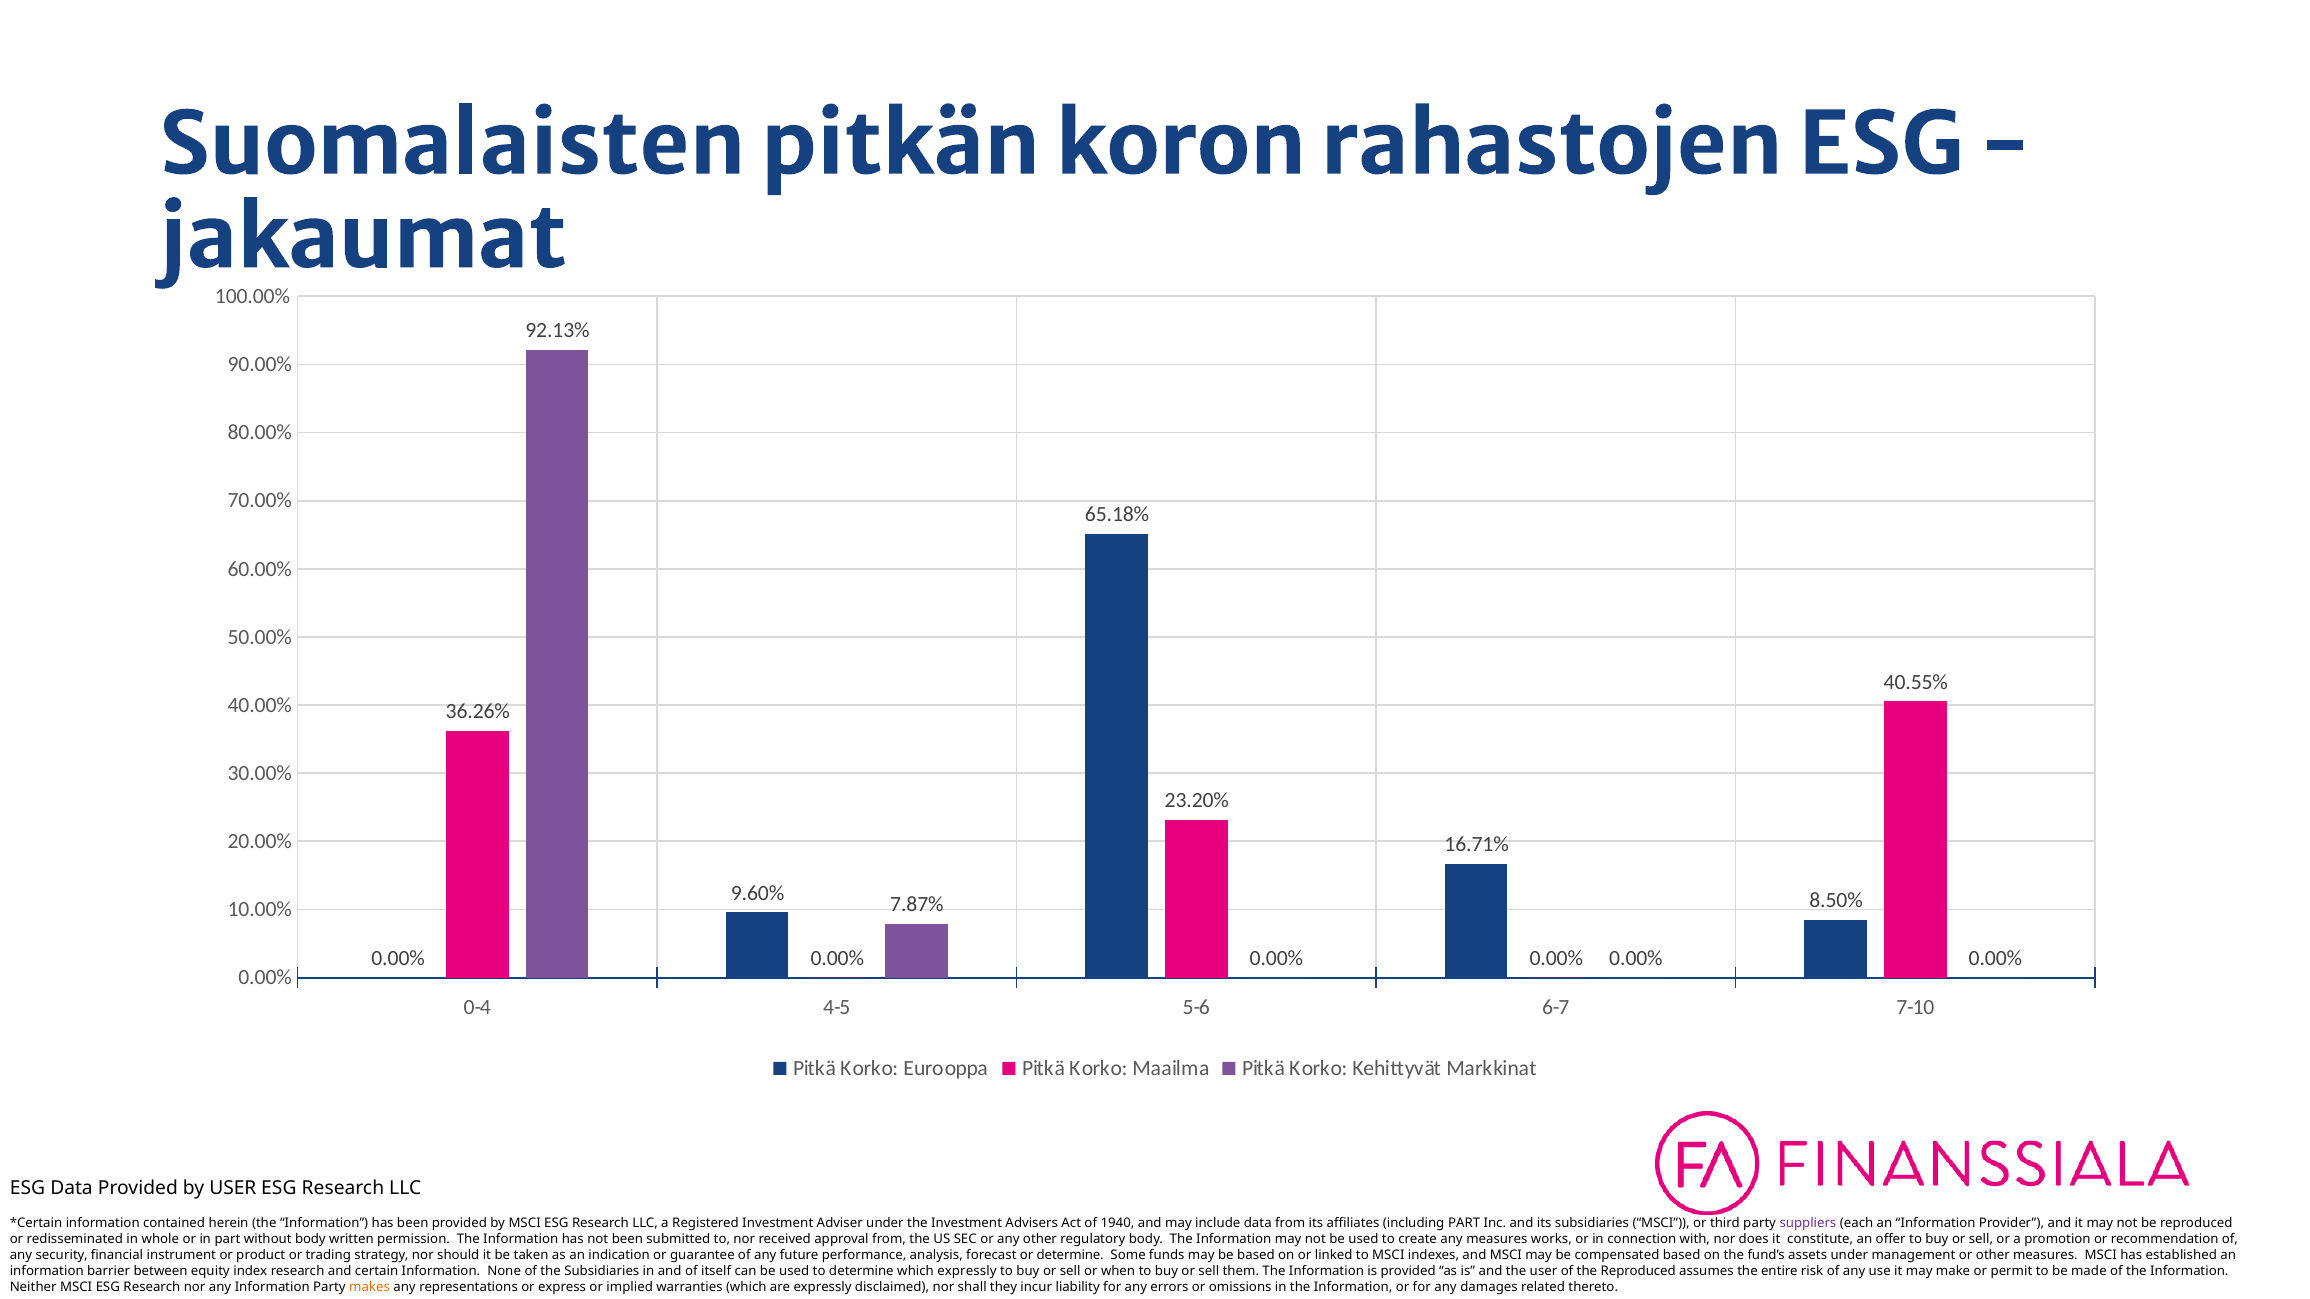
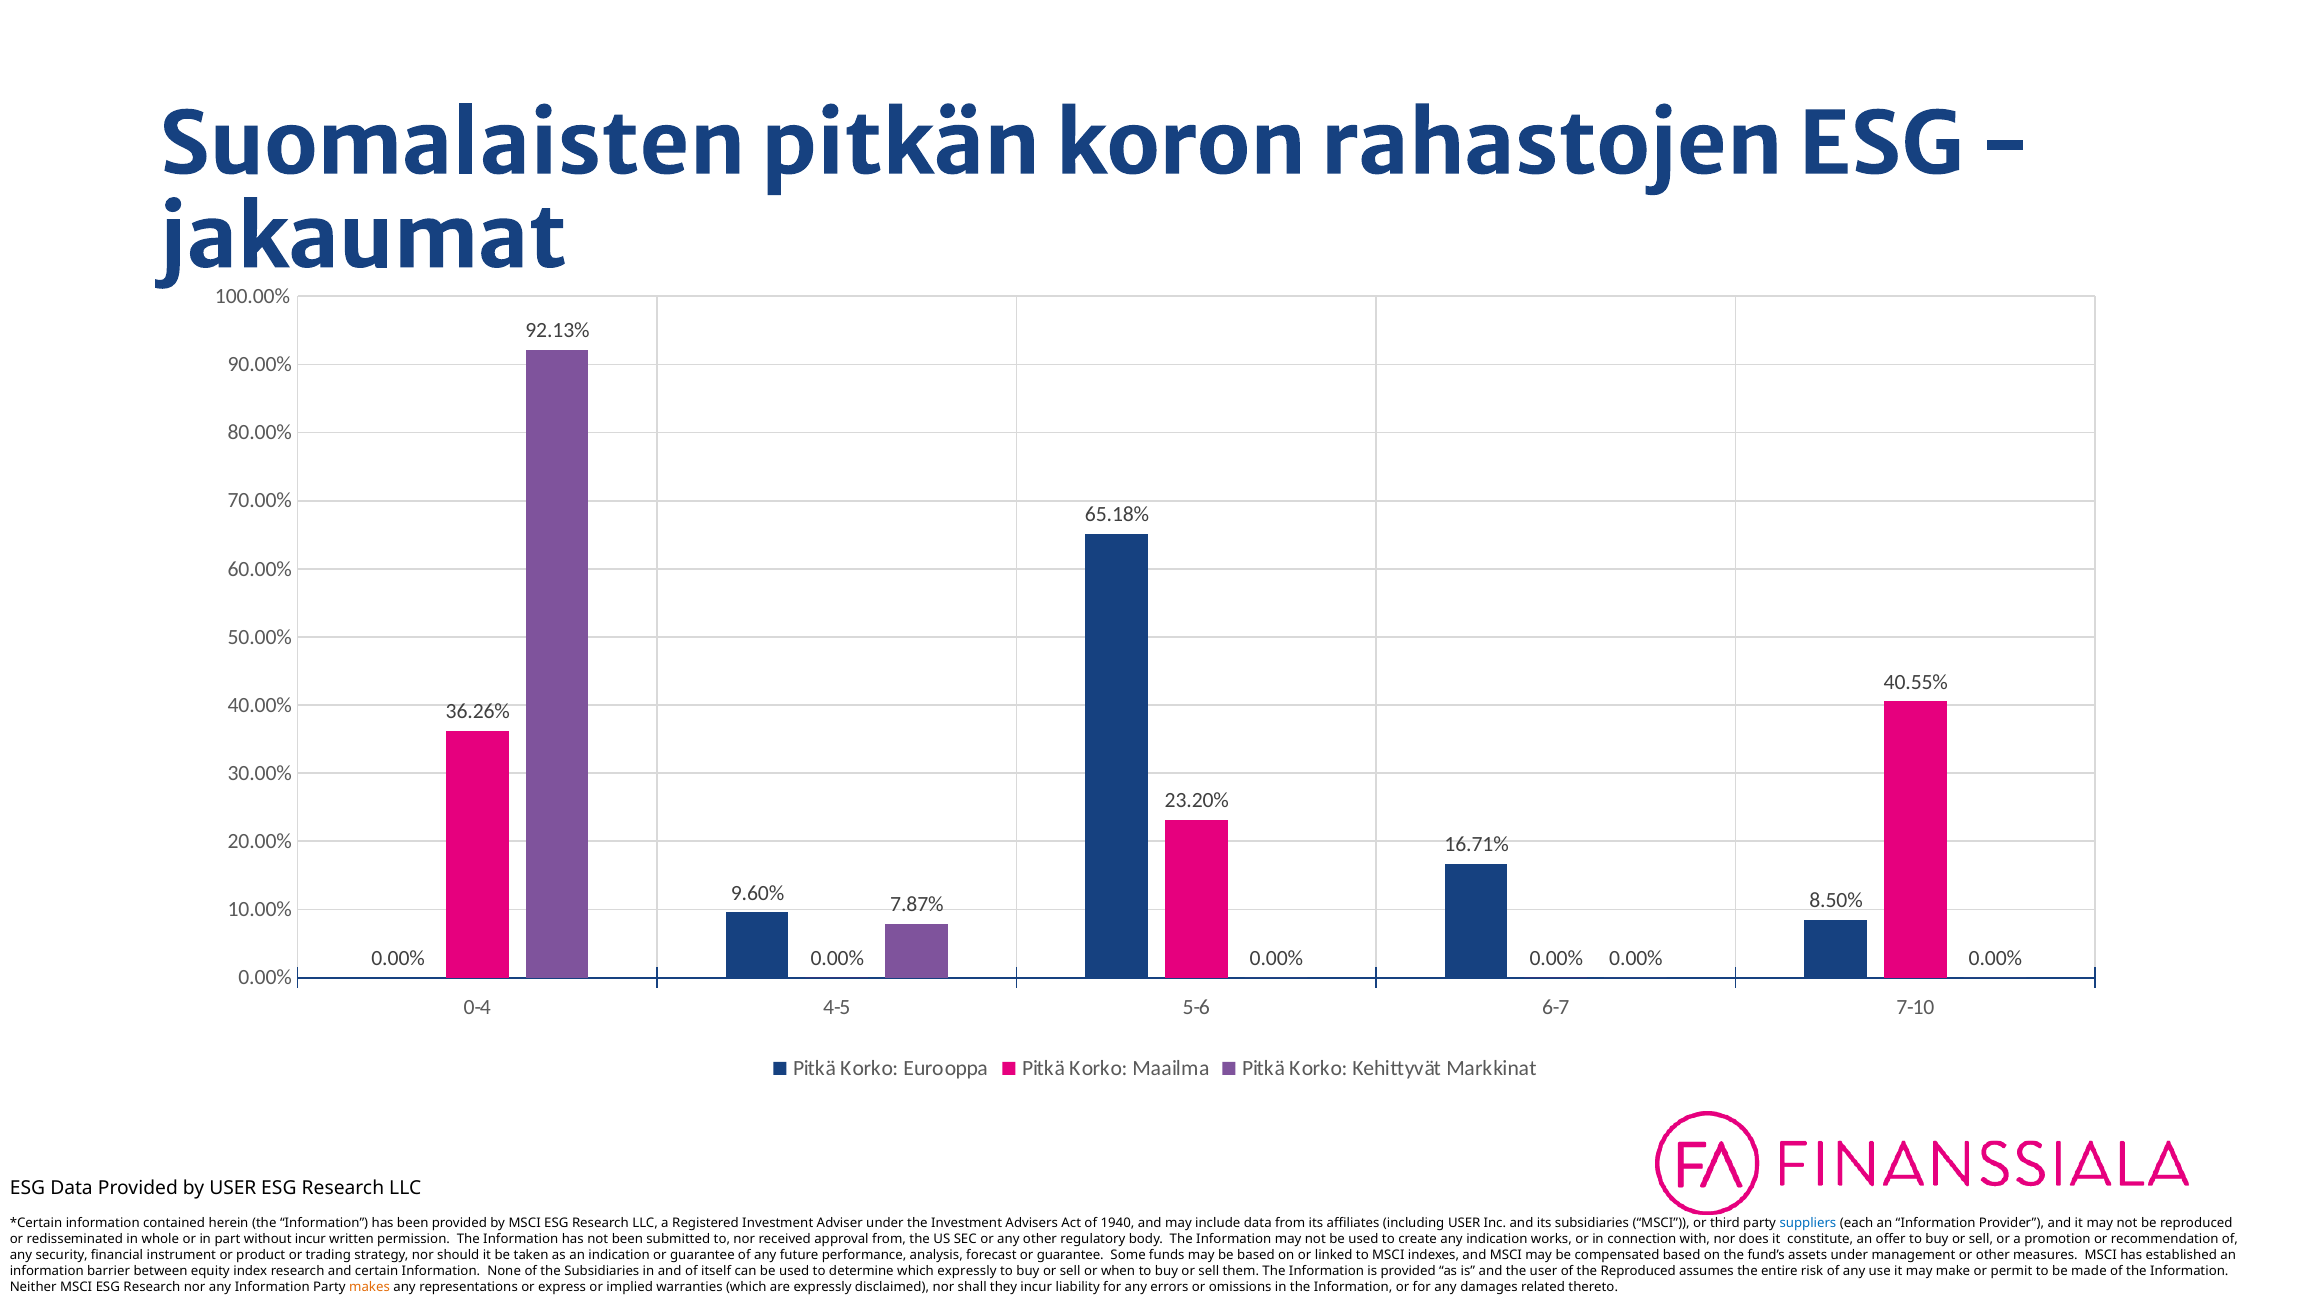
including PART: PART -> USER (1464, 1224)
suppliers colour: purple -> blue (1808, 1224)
without body: body -> incur (310, 1240)
any measures: measures -> indication (1497, 1240)
forecast or determine: determine -> guarantee (1070, 1256)
